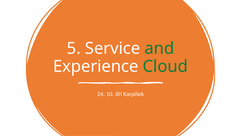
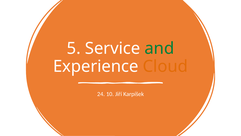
Cloud colour: green -> orange (165, 66)
